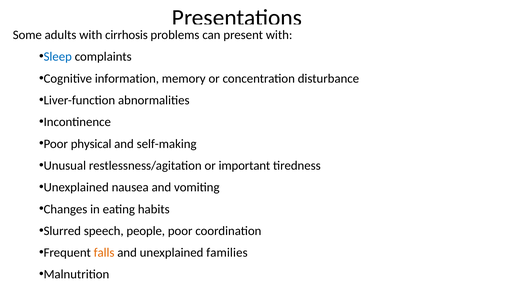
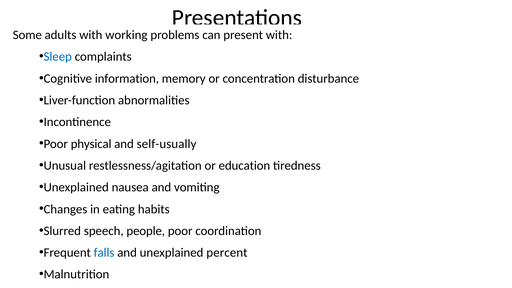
cirrhosis: cirrhosis -> working (126, 35)
self-making: self-making -> self-usually (167, 144)
important: important -> education (244, 166)
falls colour: orange -> blue (104, 253)
families: families -> percent (227, 253)
